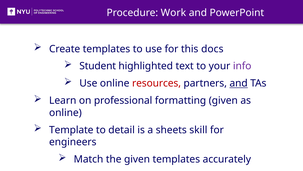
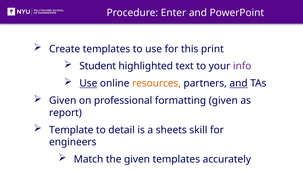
Work: Work -> Enter (173, 13)
docs: docs -> print (212, 49)
Use underline: none -> present (88, 83)
resources colour: red -> orange (157, 83)
Learn: Learn -> Given (63, 100)
online: online -> report (65, 112)
